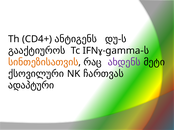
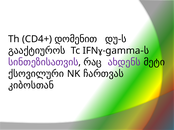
ანტიგენს: ანტიგენს -> დომენით (76, 39)
სინთეზისათვის colour: orange -> purple (43, 62)
ადაპტური: ადაპტური -> კიბოსთან (31, 86)
